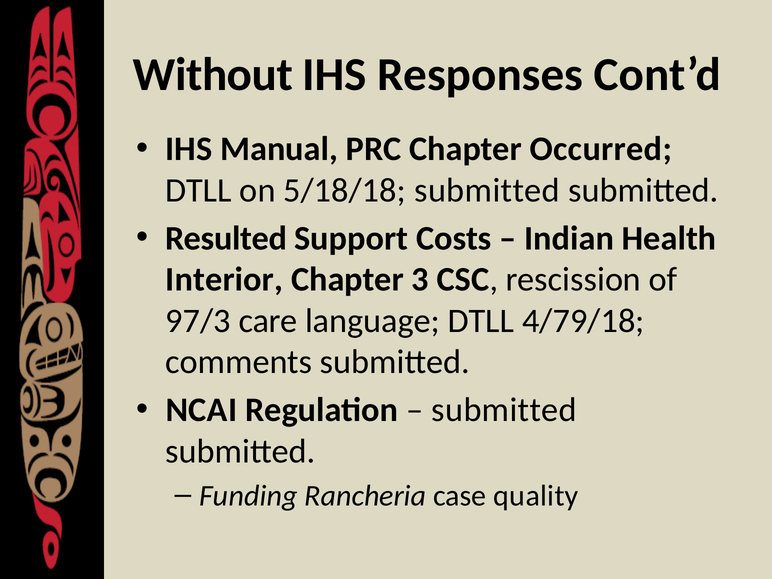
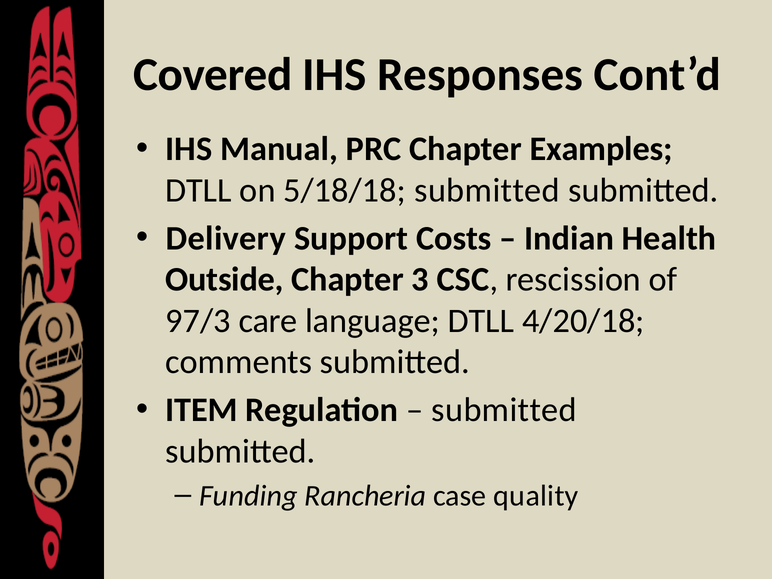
Without: Without -> Covered (213, 75)
Occurred: Occurred -> Examples (601, 149)
Resulted: Resulted -> Delivery (226, 238)
Interior: Interior -> Outside (224, 280)
4/79/18: 4/79/18 -> 4/20/18 (583, 321)
NCAI: NCAI -> ITEM (202, 410)
